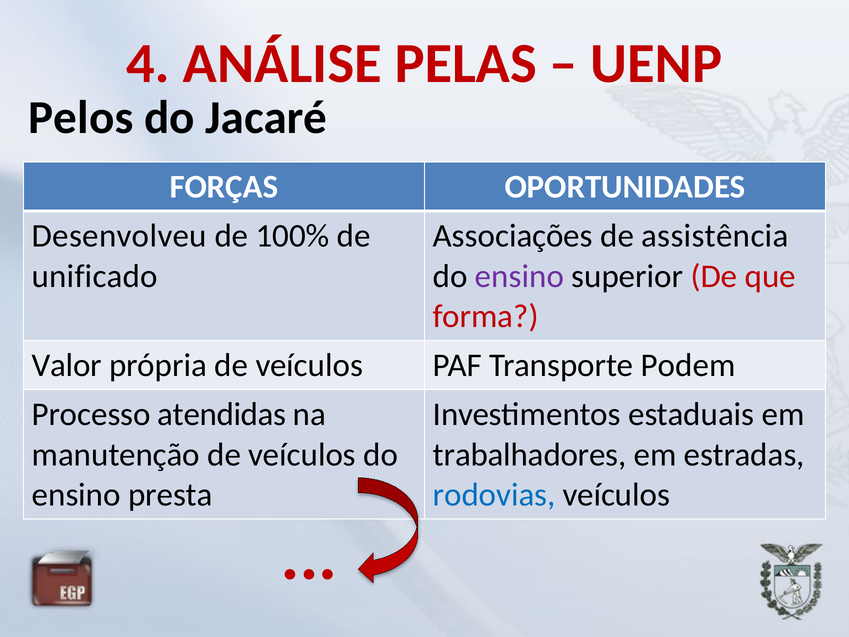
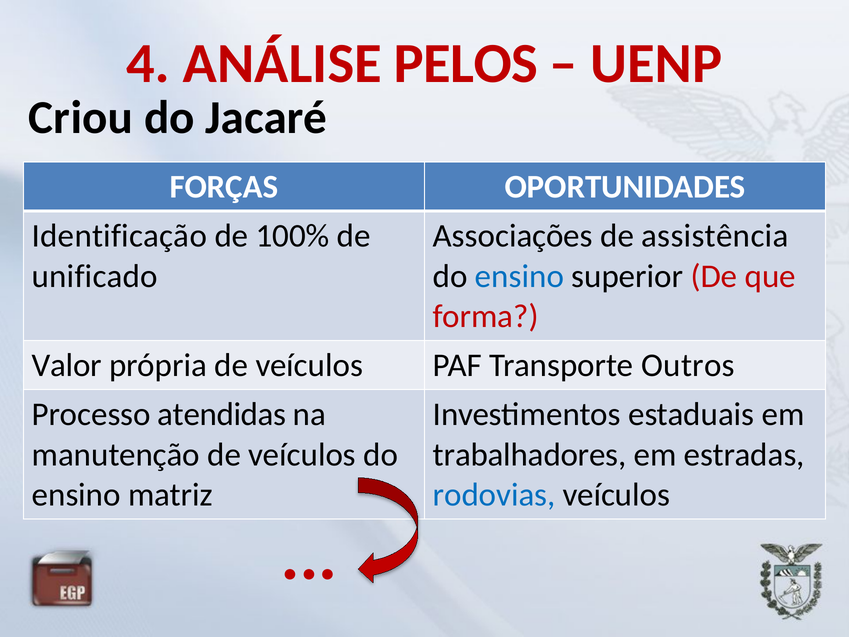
PELAS: PELAS -> PELOS (466, 64)
Pelos: Pelos -> Criou (81, 118)
Desenvolveu: Desenvolveu -> Identificação (119, 236)
ensino colour: purple -> blue (519, 276)
Podem: Podem -> Outros (688, 365)
presta: presta -> matriz (170, 495)
